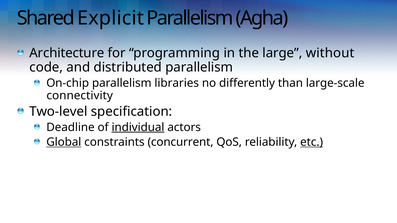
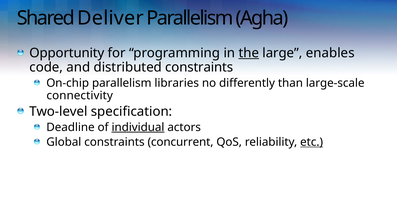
Explicit: Explicit -> Deliver (111, 18)
Architecture: Architecture -> Opportunity (67, 53)
the underline: none -> present (249, 53)
without: without -> enables (330, 53)
distributed parallelism: parallelism -> constraints (199, 67)
Global underline: present -> none (64, 142)
